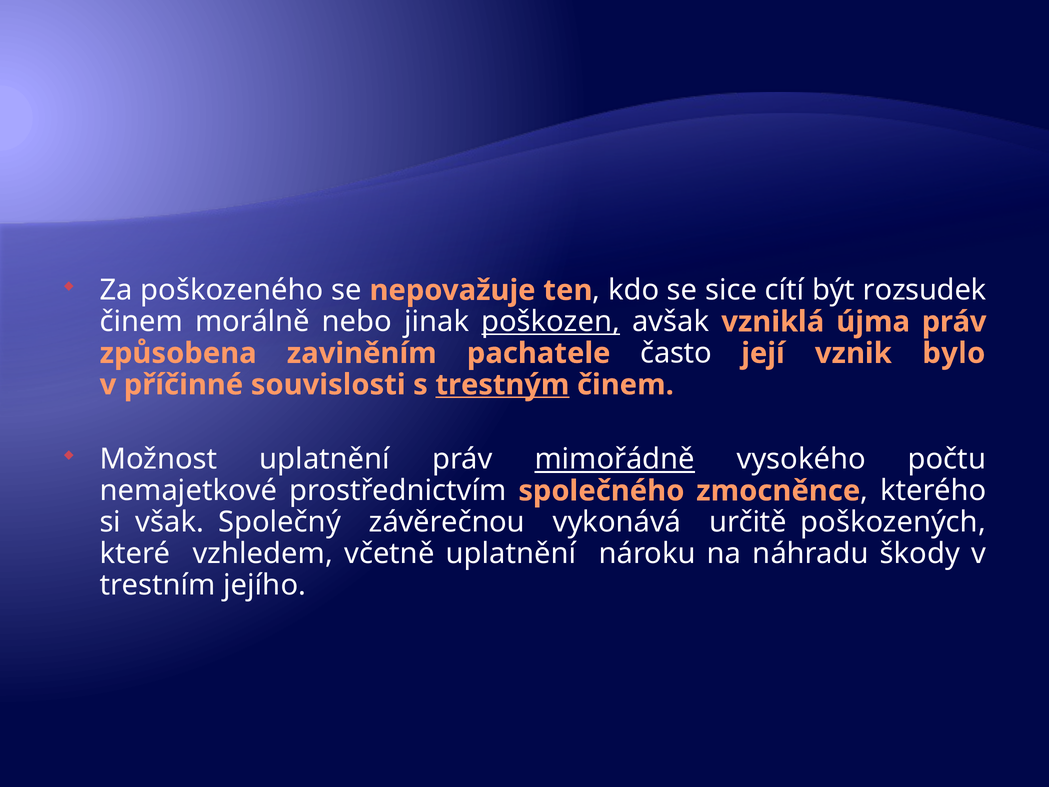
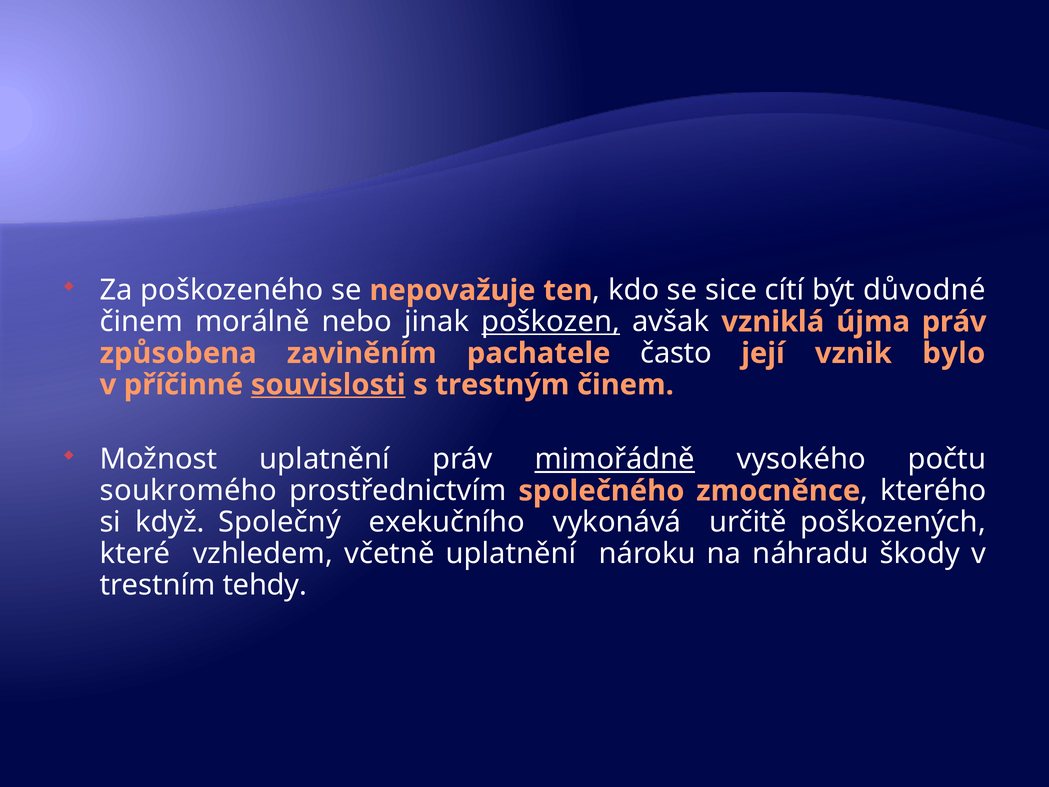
rozsudek: rozsudek -> důvodné (924, 290)
souvislosti underline: none -> present (328, 385)
trestným underline: present -> none (502, 385)
nemajetkové: nemajetkové -> soukromého (188, 491)
však: však -> když (170, 522)
závěrečnou: závěrečnou -> exekučního (447, 522)
jejího: jejího -> tehdy (265, 585)
